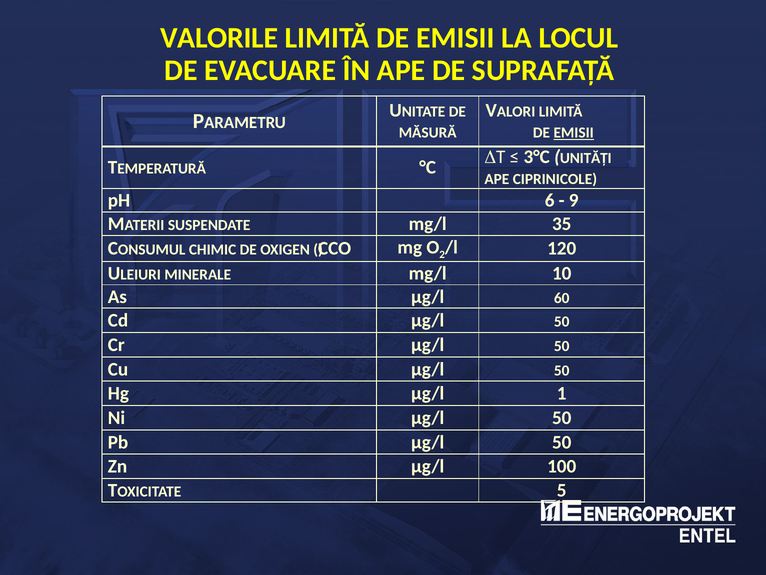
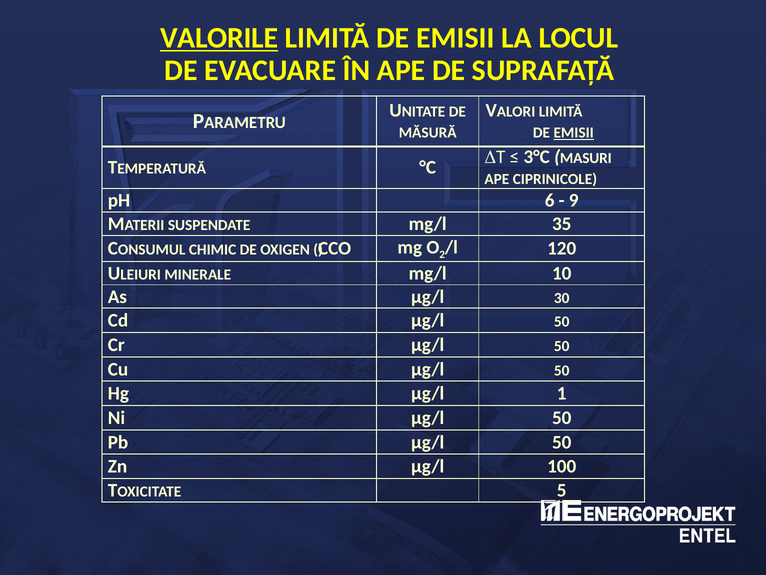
VALORILE underline: none -> present (219, 38)
UNITĂȚI: UNITĂȚI -> MASURI (586, 158)
60: 60 -> 30 (562, 298)
